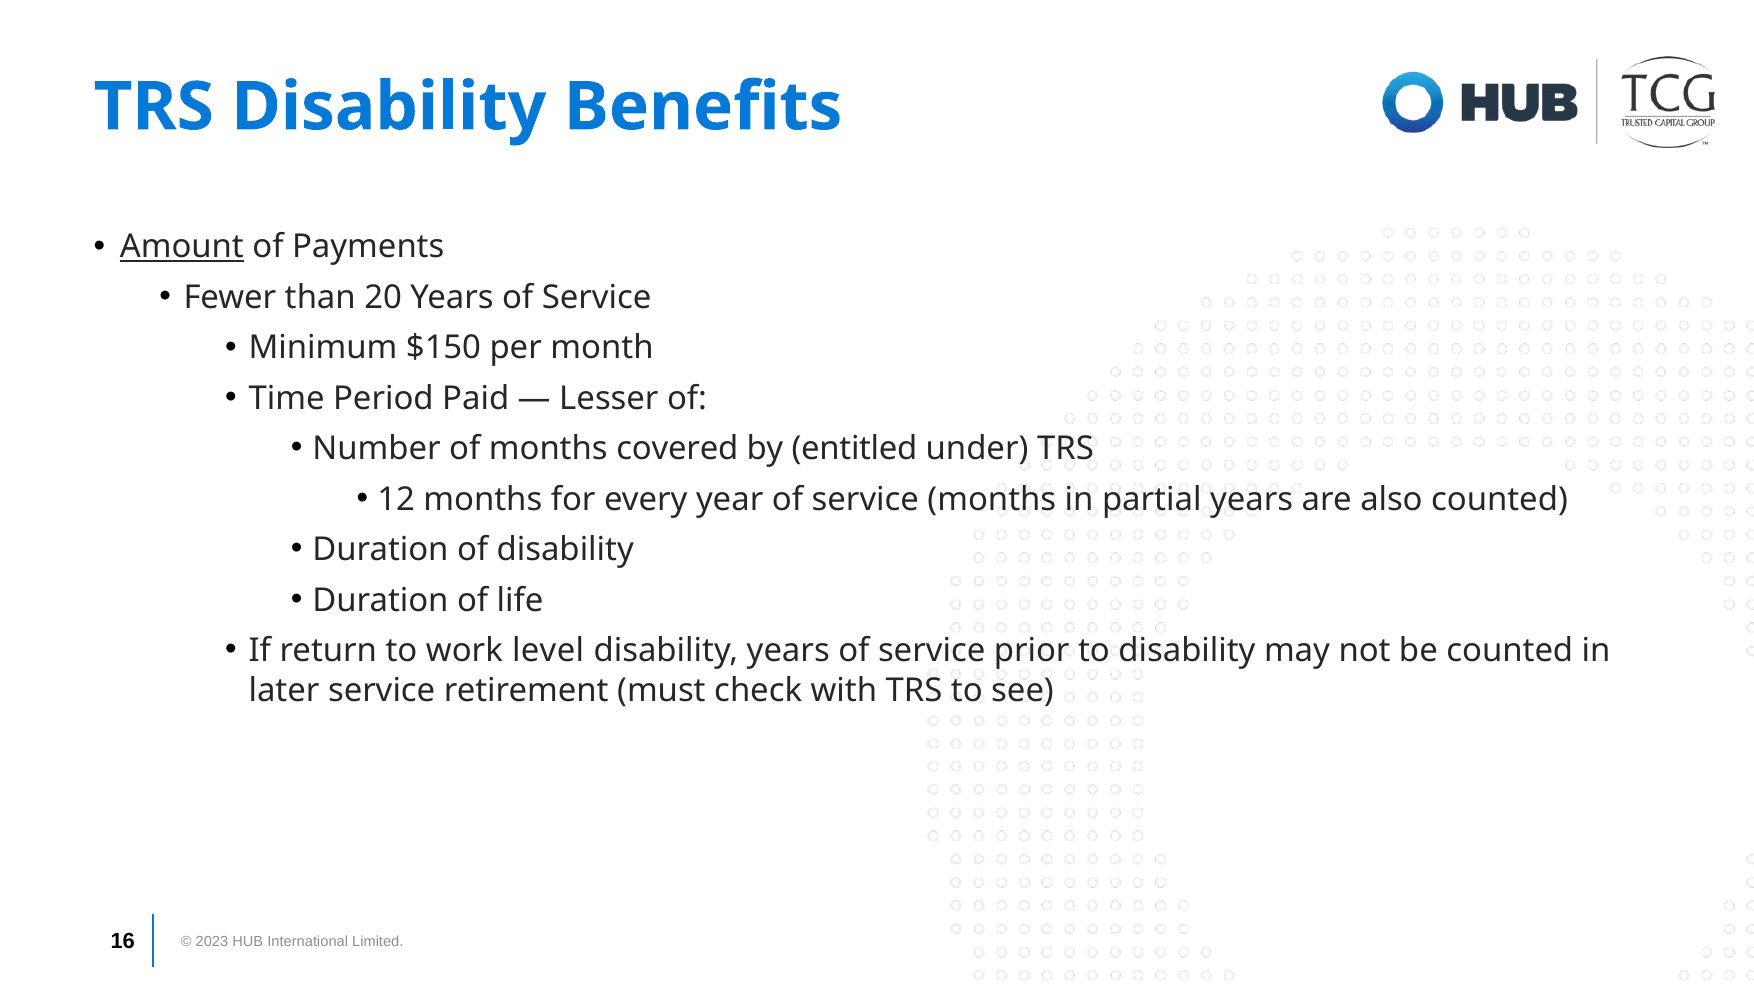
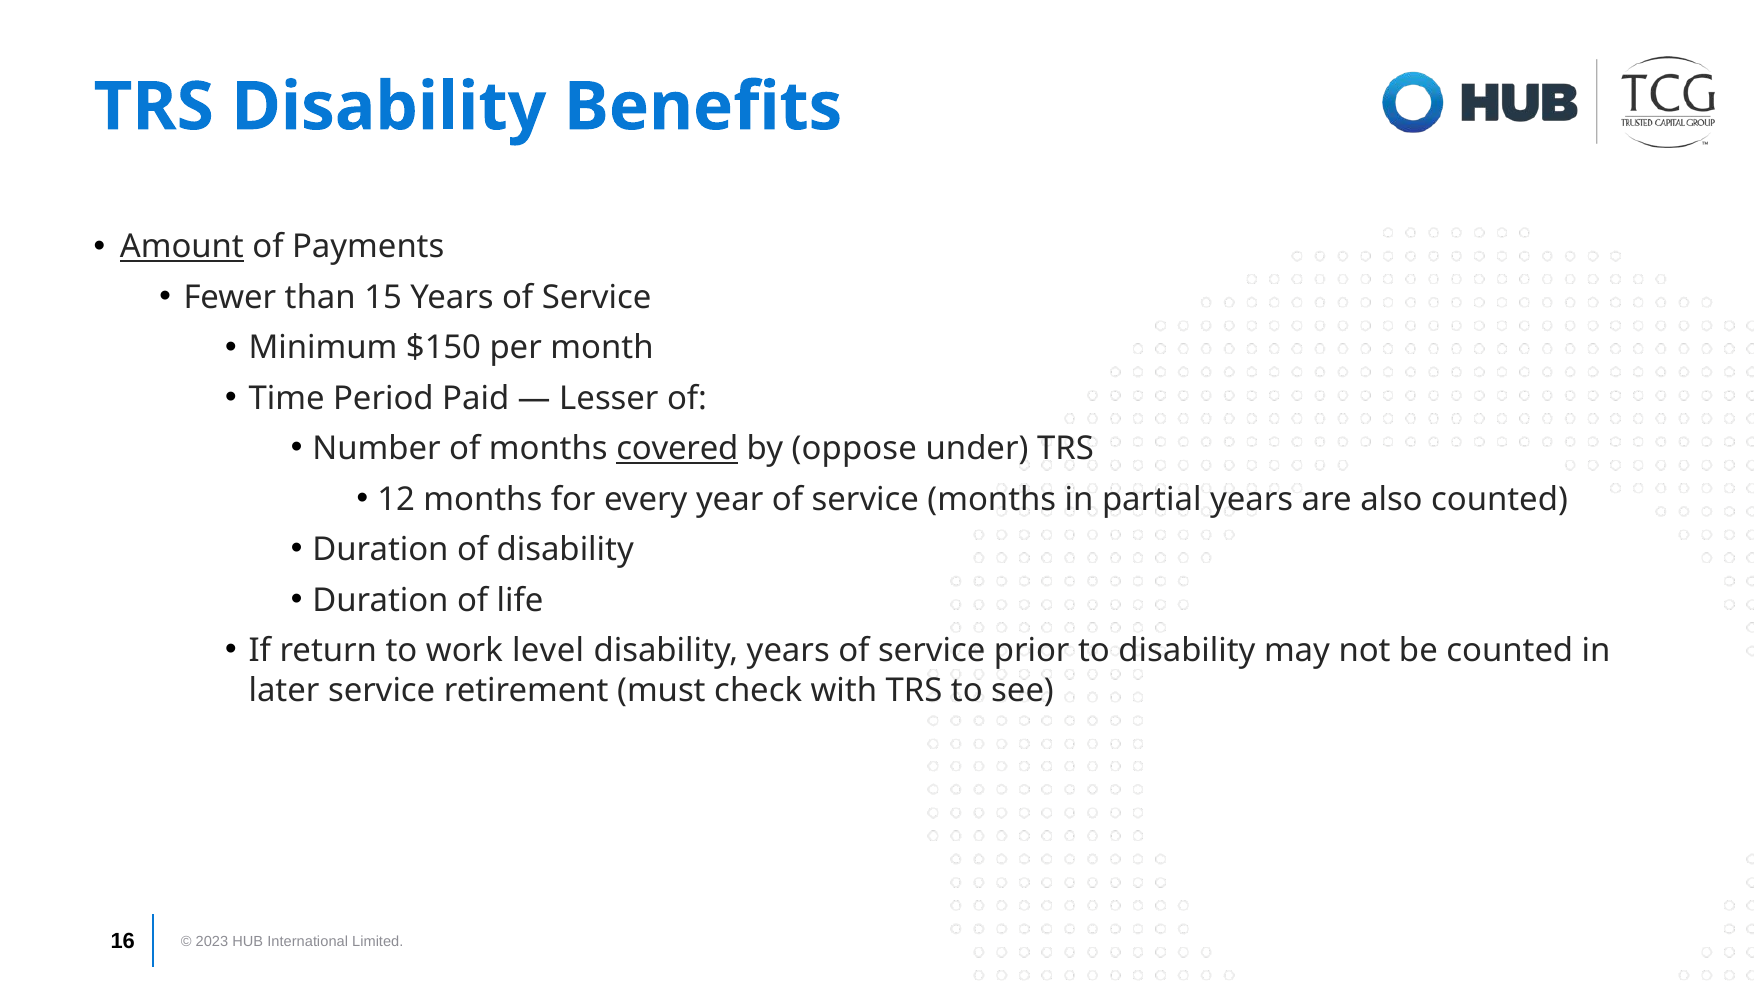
20: 20 -> 15 (383, 297)
covered underline: none -> present (677, 449)
entitled: entitled -> oppose (854, 449)
